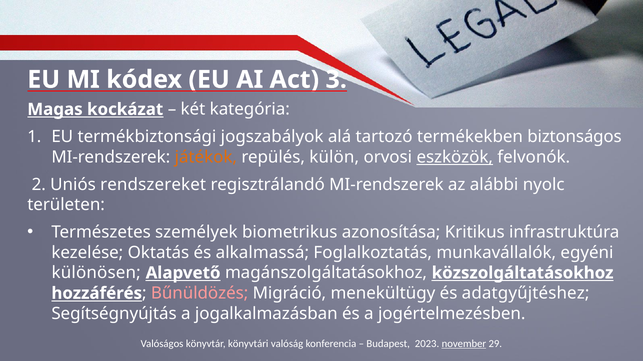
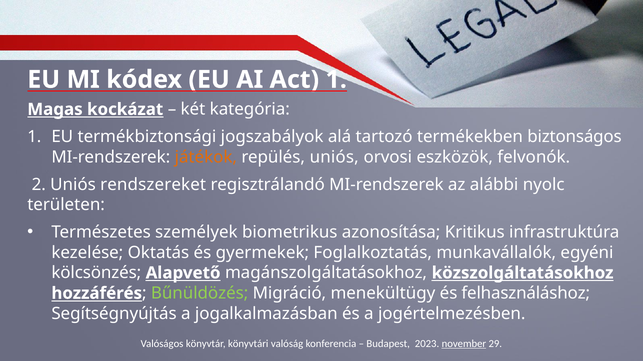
Act 3: 3 -> 1 (336, 80)
repülés külön: külön -> uniós (334, 157)
eszközök underline: present -> none (455, 157)
alkalmassá: alkalmassá -> gyermekek (262, 253)
különösen: különösen -> kölcsönzés (96, 273)
Bűnüldözés colour: pink -> light green (200, 294)
adatgyűjtéshez: adatgyűjtéshez -> felhasználáshoz (526, 294)
